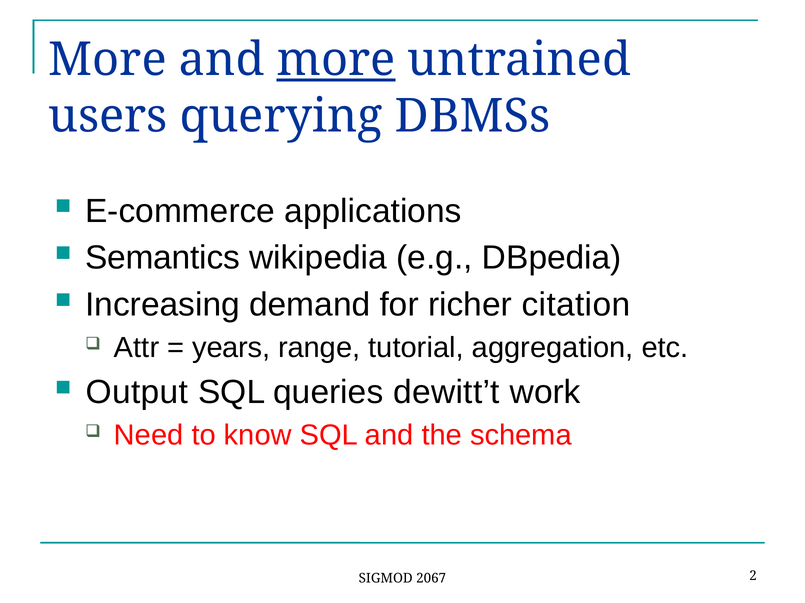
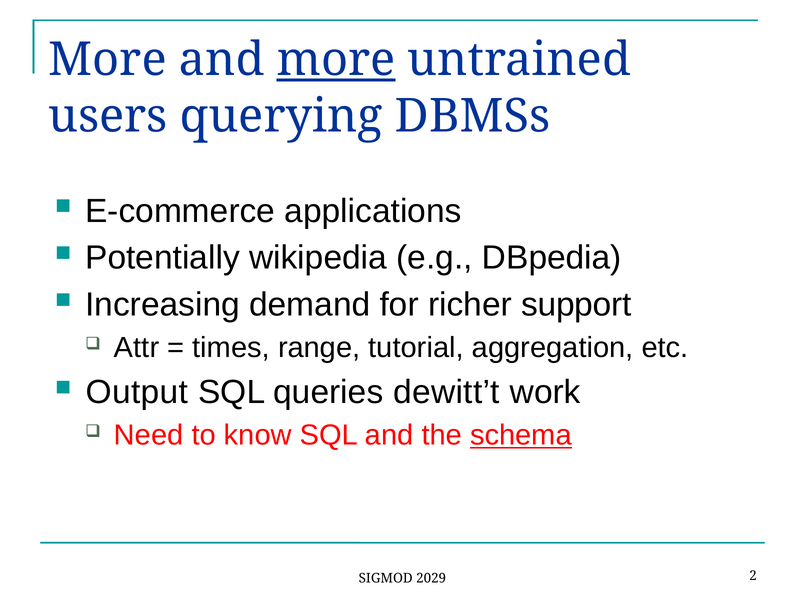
Semantics: Semantics -> Potentially (162, 258)
citation: citation -> support (576, 305)
years: years -> times (231, 348)
schema underline: none -> present (521, 436)
2067: 2067 -> 2029 (431, 579)
